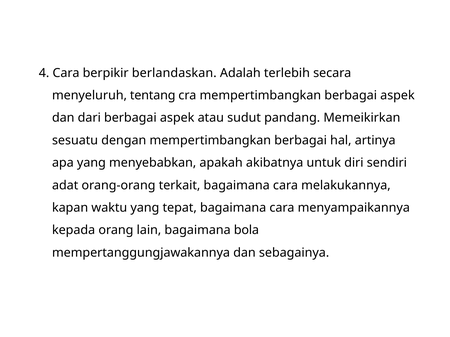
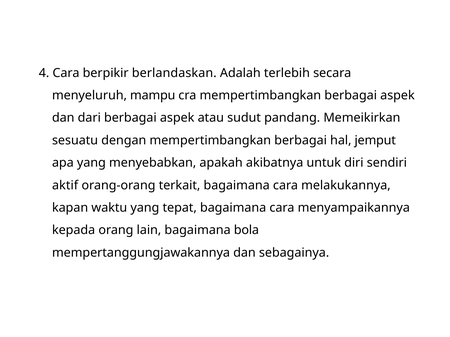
tentang: tentang -> mampu (153, 95)
artinya: artinya -> jemput (375, 140)
adat: adat -> aktif (65, 185)
